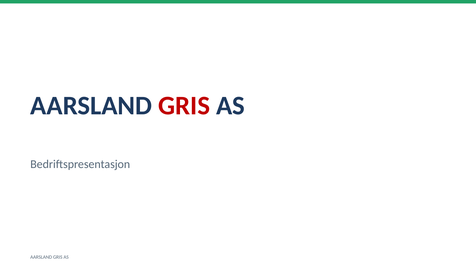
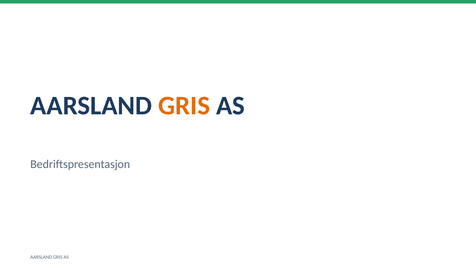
GRIS colour: red -> orange (184, 106)
